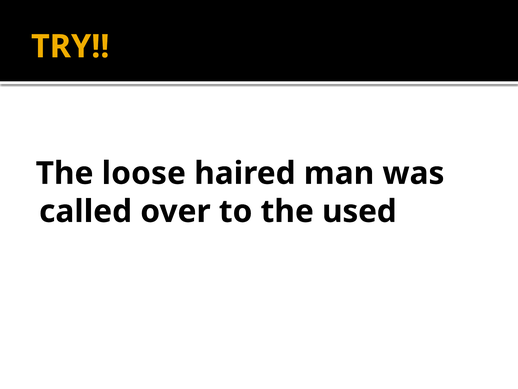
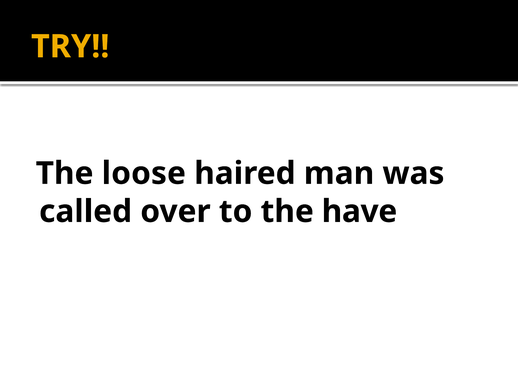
used: used -> have (359, 211)
